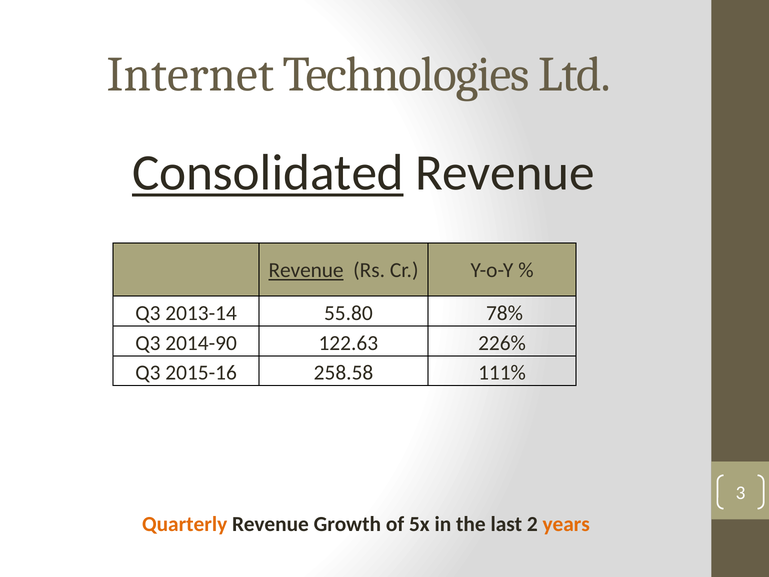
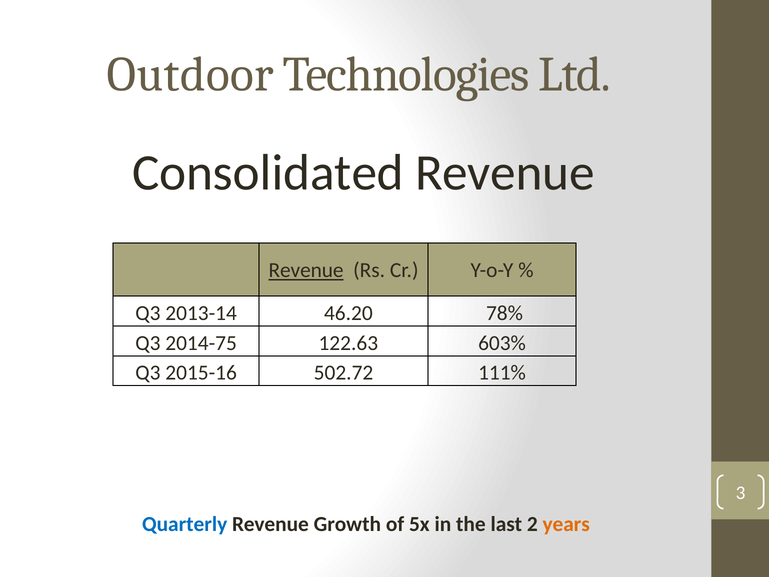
Internet: Internet -> Outdoor (190, 75)
Consolidated underline: present -> none (268, 173)
55.80: 55.80 -> 46.20 (348, 313)
2014-90: 2014-90 -> 2014-75 (201, 343)
226%: 226% -> 603% (502, 343)
258.58: 258.58 -> 502.72 (344, 373)
Quarterly colour: orange -> blue (185, 524)
